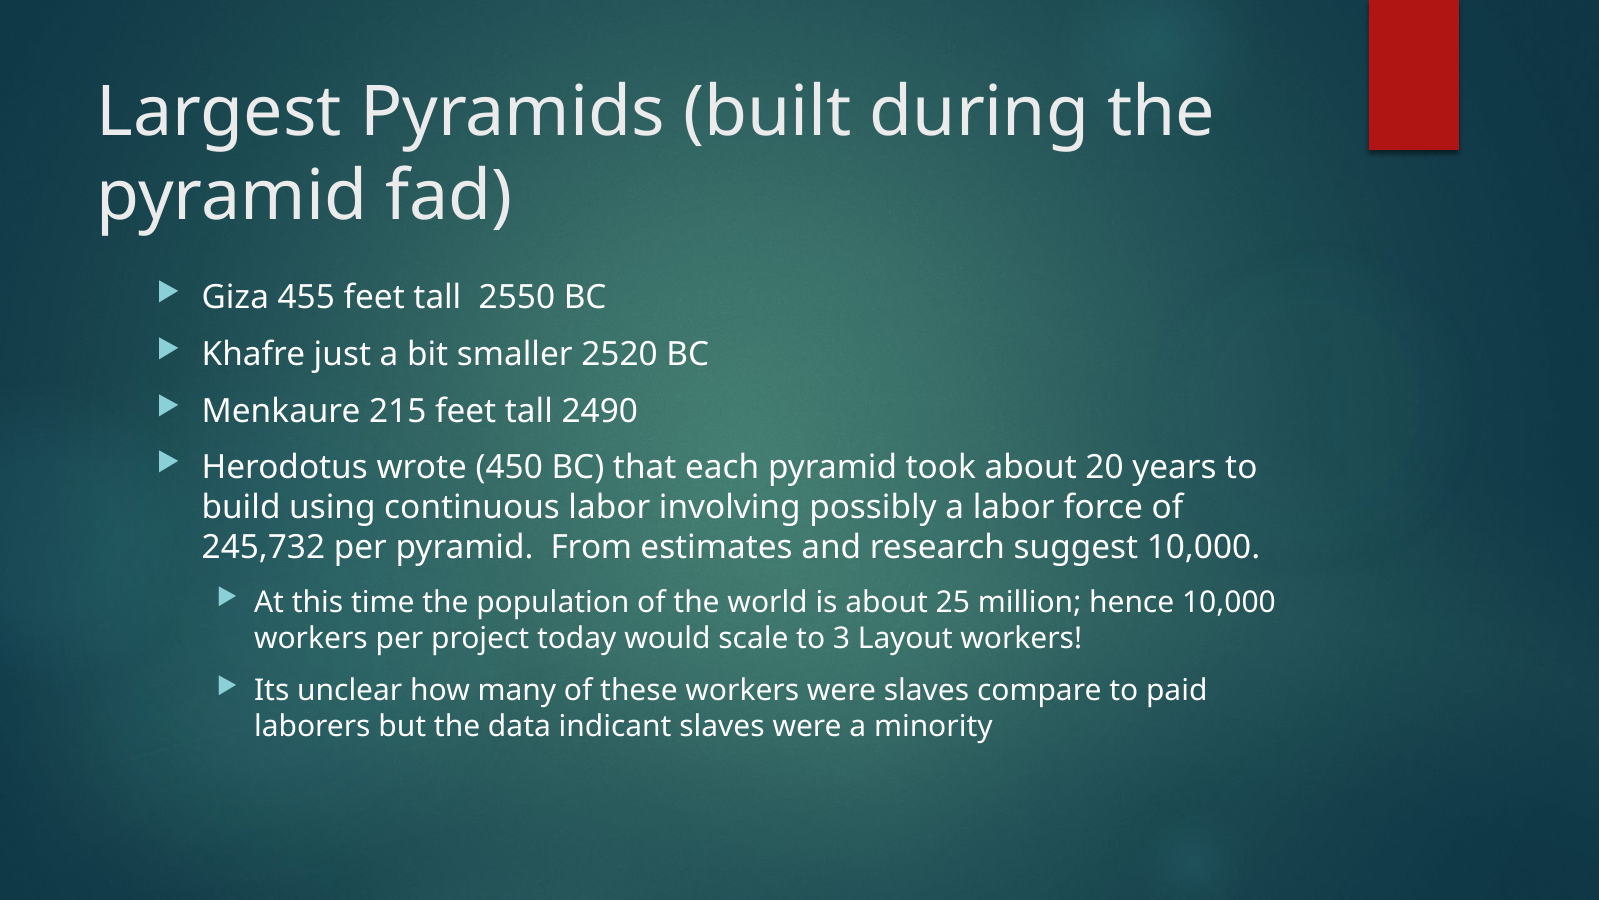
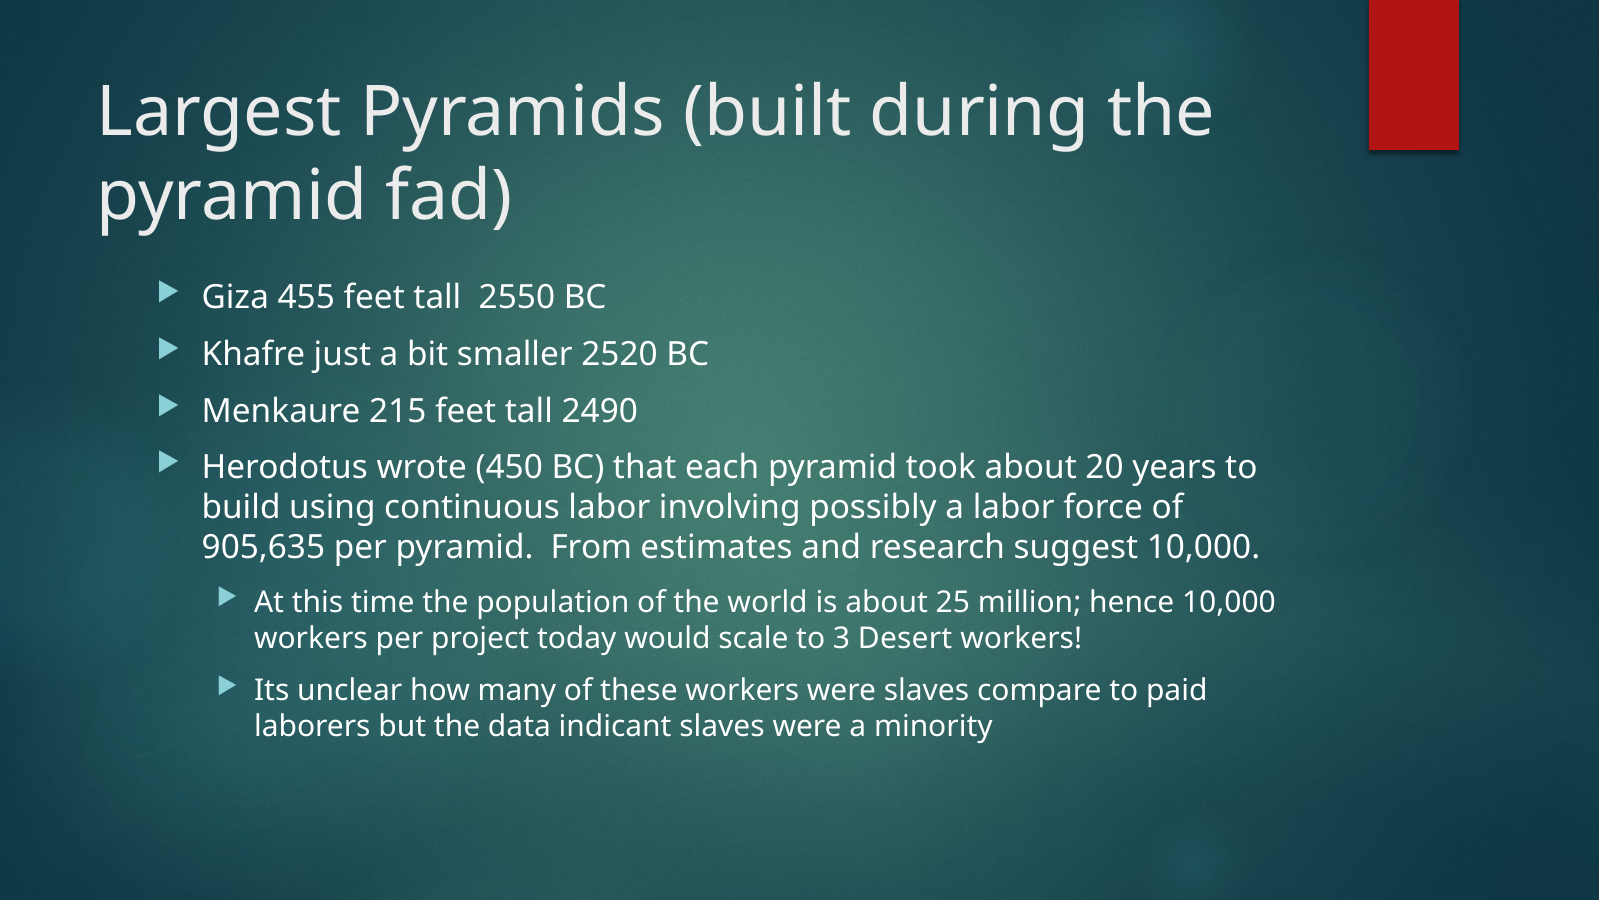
245,732: 245,732 -> 905,635 (263, 548)
Layout: Layout -> Desert (905, 638)
